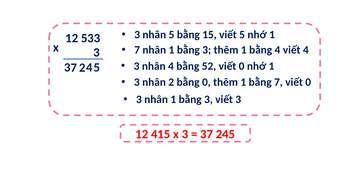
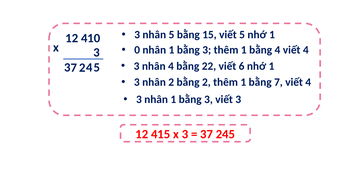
533: 533 -> 410 (91, 38)
7: 7 -> 0 (137, 50)
52: 52 -> 22 (209, 66)
0: 0 -> 6 (242, 66)
bằng 0: 0 -> 2 (206, 82)
7 viết 0: 0 -> 4 (308, 82)
